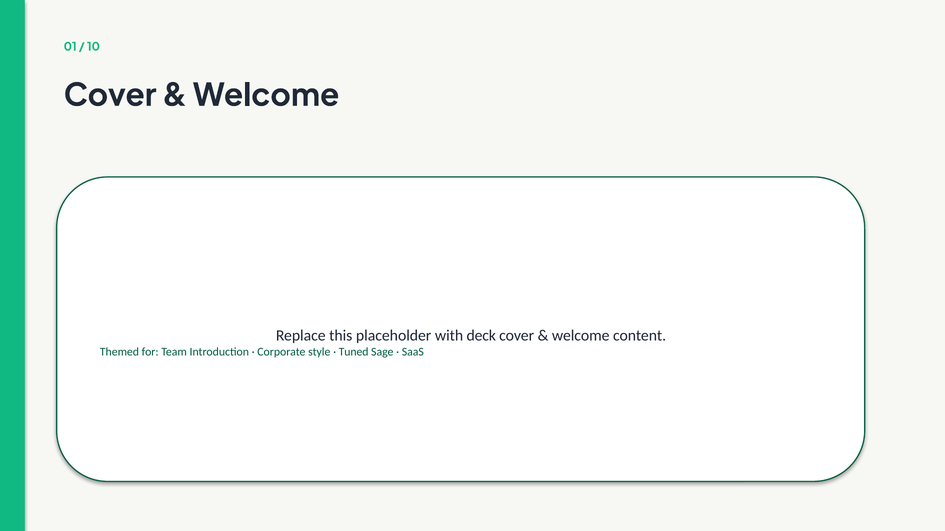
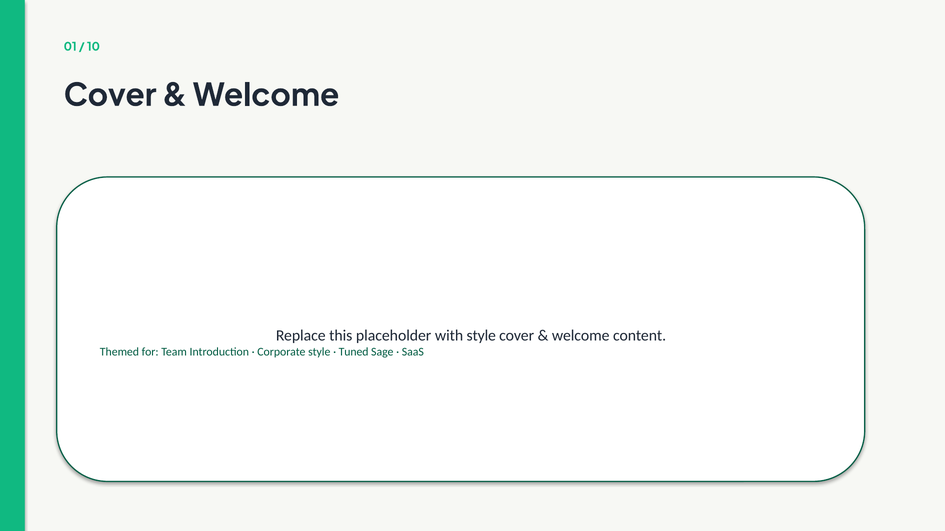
with deck: deck -> style (481, 336)
